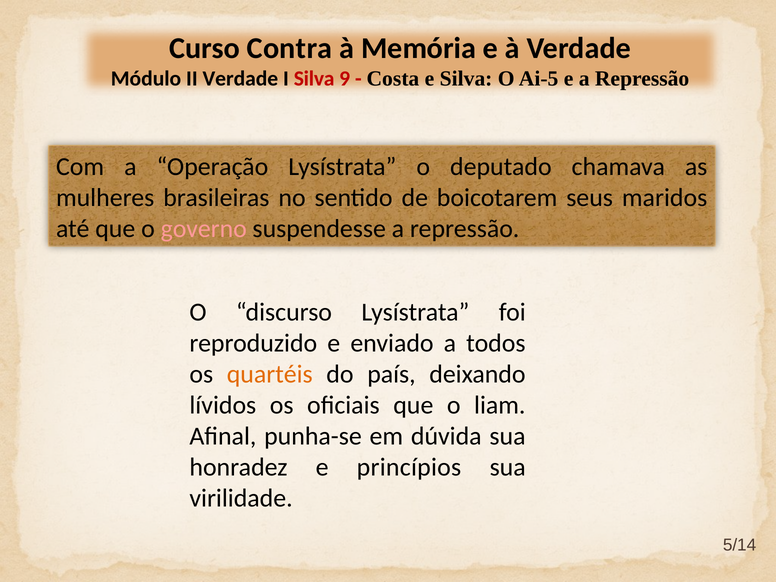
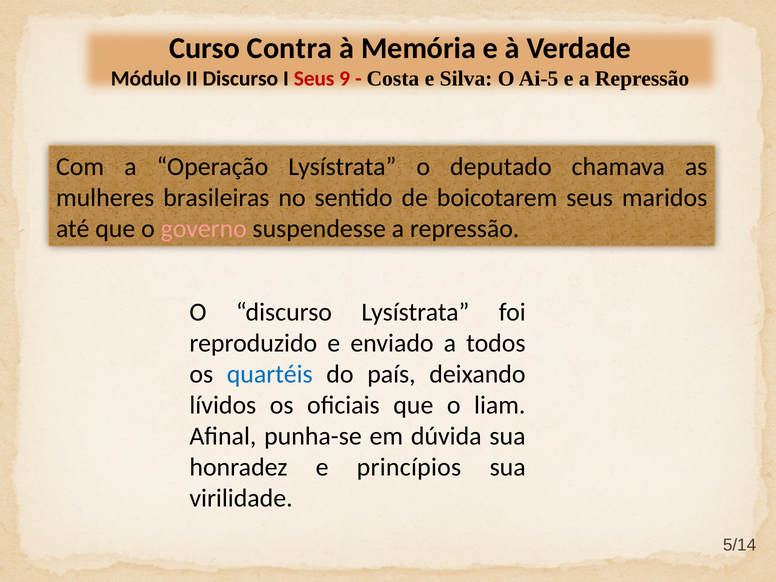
II Verdade: Verdade -> Discurso (240, 79)
I Silva: Silva -> Seus (314, 79)
quartéis colour: orange -> blue (270, 374)
